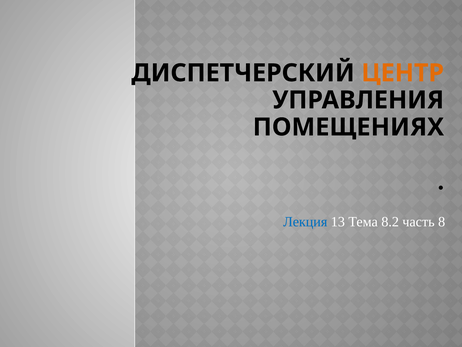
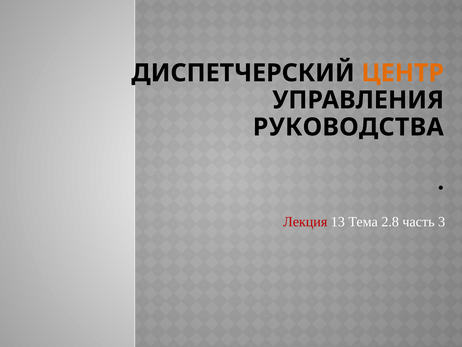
ПОМЕЩЕНИЯХ: ПОМЕЩЕНИЯХ -> РУКОВОДСТВА (348, 127)
Лекция colour: blue -> red (305, 222)
8.2: 8.2 -> 2.8 (390, 222)
8: 8 -> 3 (442, 222)
